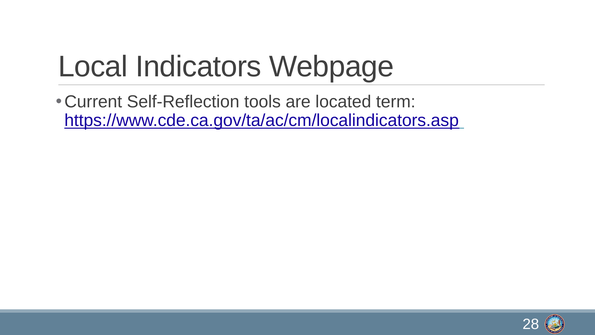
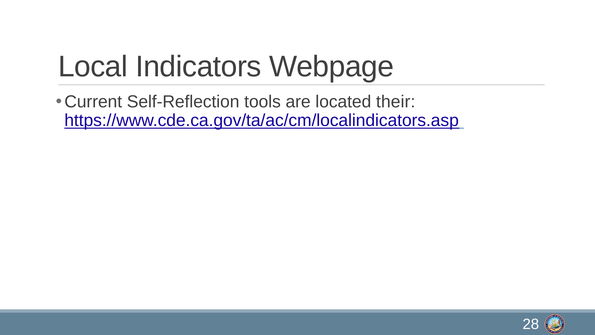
term: term -> their (396, 102)
